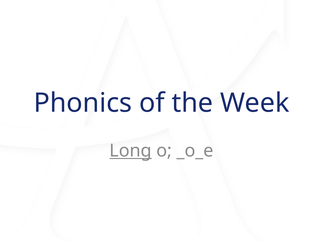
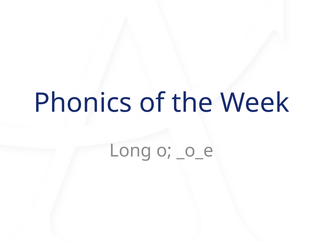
Long underline: present -> none (131, 151)
